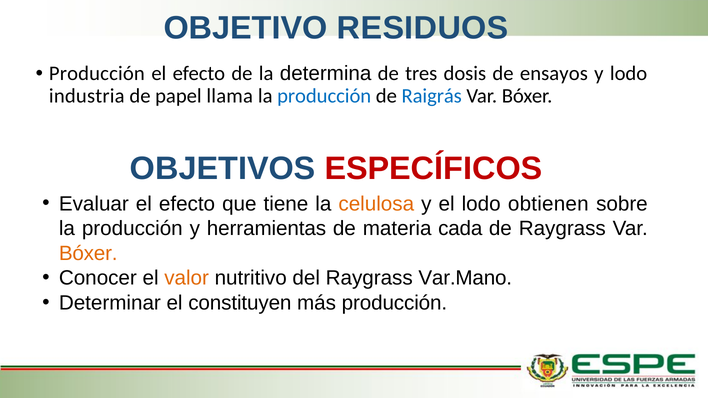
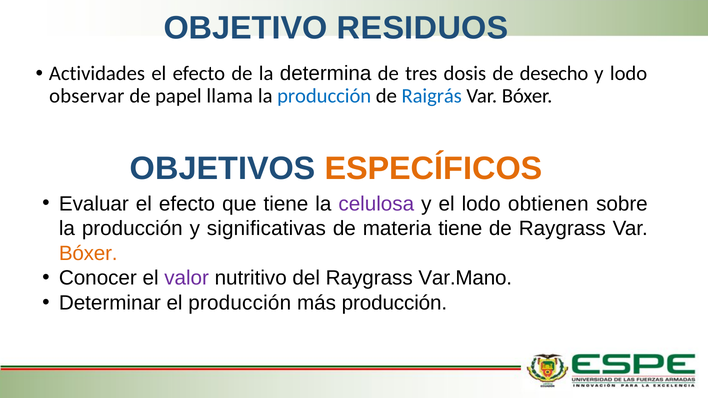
Producción: Producción -> Actividades (97, 74)
ensayos: ensayos -> desecho (554, 74)
industria: industria -> observar (87, 96)
ESPECÍFICOS colour: red -> orange (433, 169)
celulosa colour: orange -> purple (376, 204)
herramientas: herramientas -> significativas (266, 229)
materia cada: cada -> tiene (460, 229)
valor colour: orange -> purple (187, 278)
el constituyen: constituyen -> producción (240, 303)
